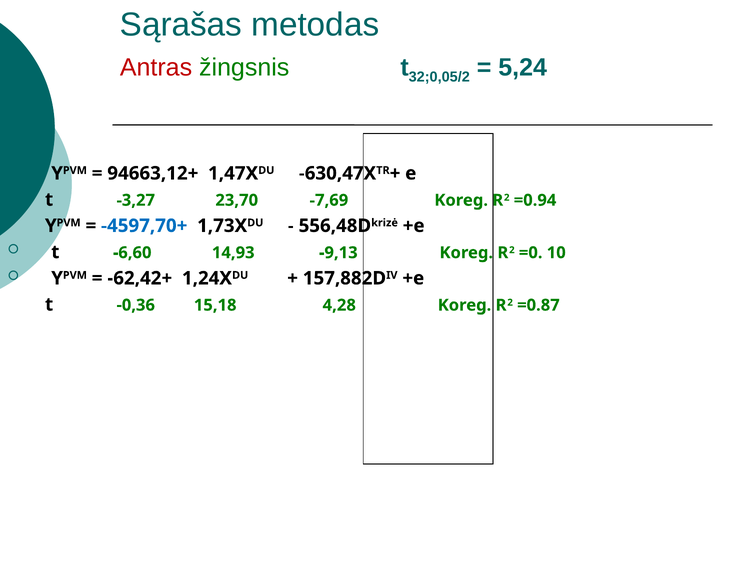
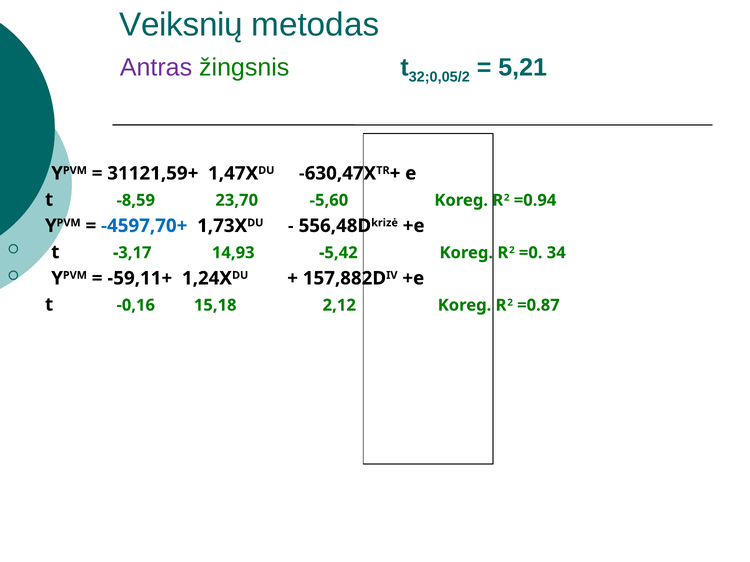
Sąrašas: Sąrašas -> Veiksnių (181, 25)
Antras colour: red -> purple (156, 67)
5,24: 5,24 -> 5,21 (523, 67)
94663,12+: 94663,12+ -> 31121,59+ (153, 173)
-3,27: -3,27 -> -8,59 (136, 200)
-7,69: -7,69 -> -5,60 (329, 200)
-6,60: -6,60 -> -3,17 (132, 253)
-9,13: -9,13 -> -5,42 (338, 253)
10: 10 -> 34 (556, 253)
-62,42+: -62,42+ -> -59,11+ (140, 278)
-0,36: -0,36 -> -0,16 (136, 305)
4,28: 4,28 -> 2,12 (339, 305)
